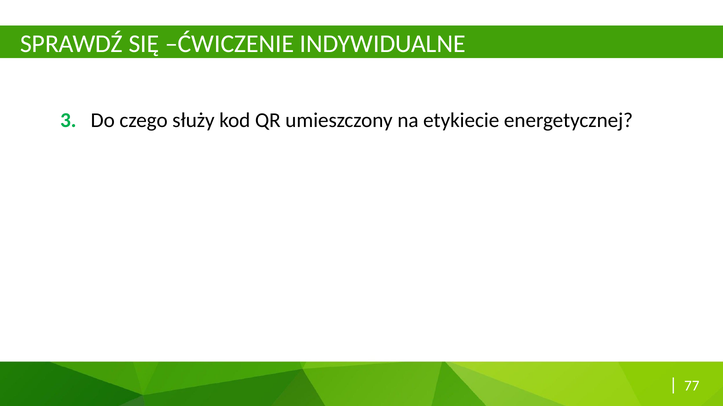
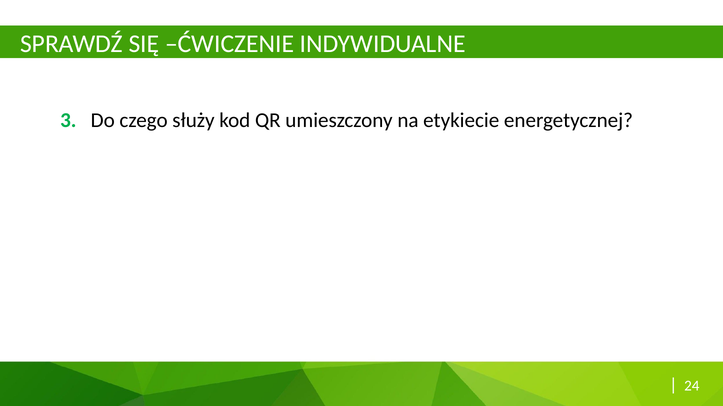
77: 77 -> 24 (692, 387)
